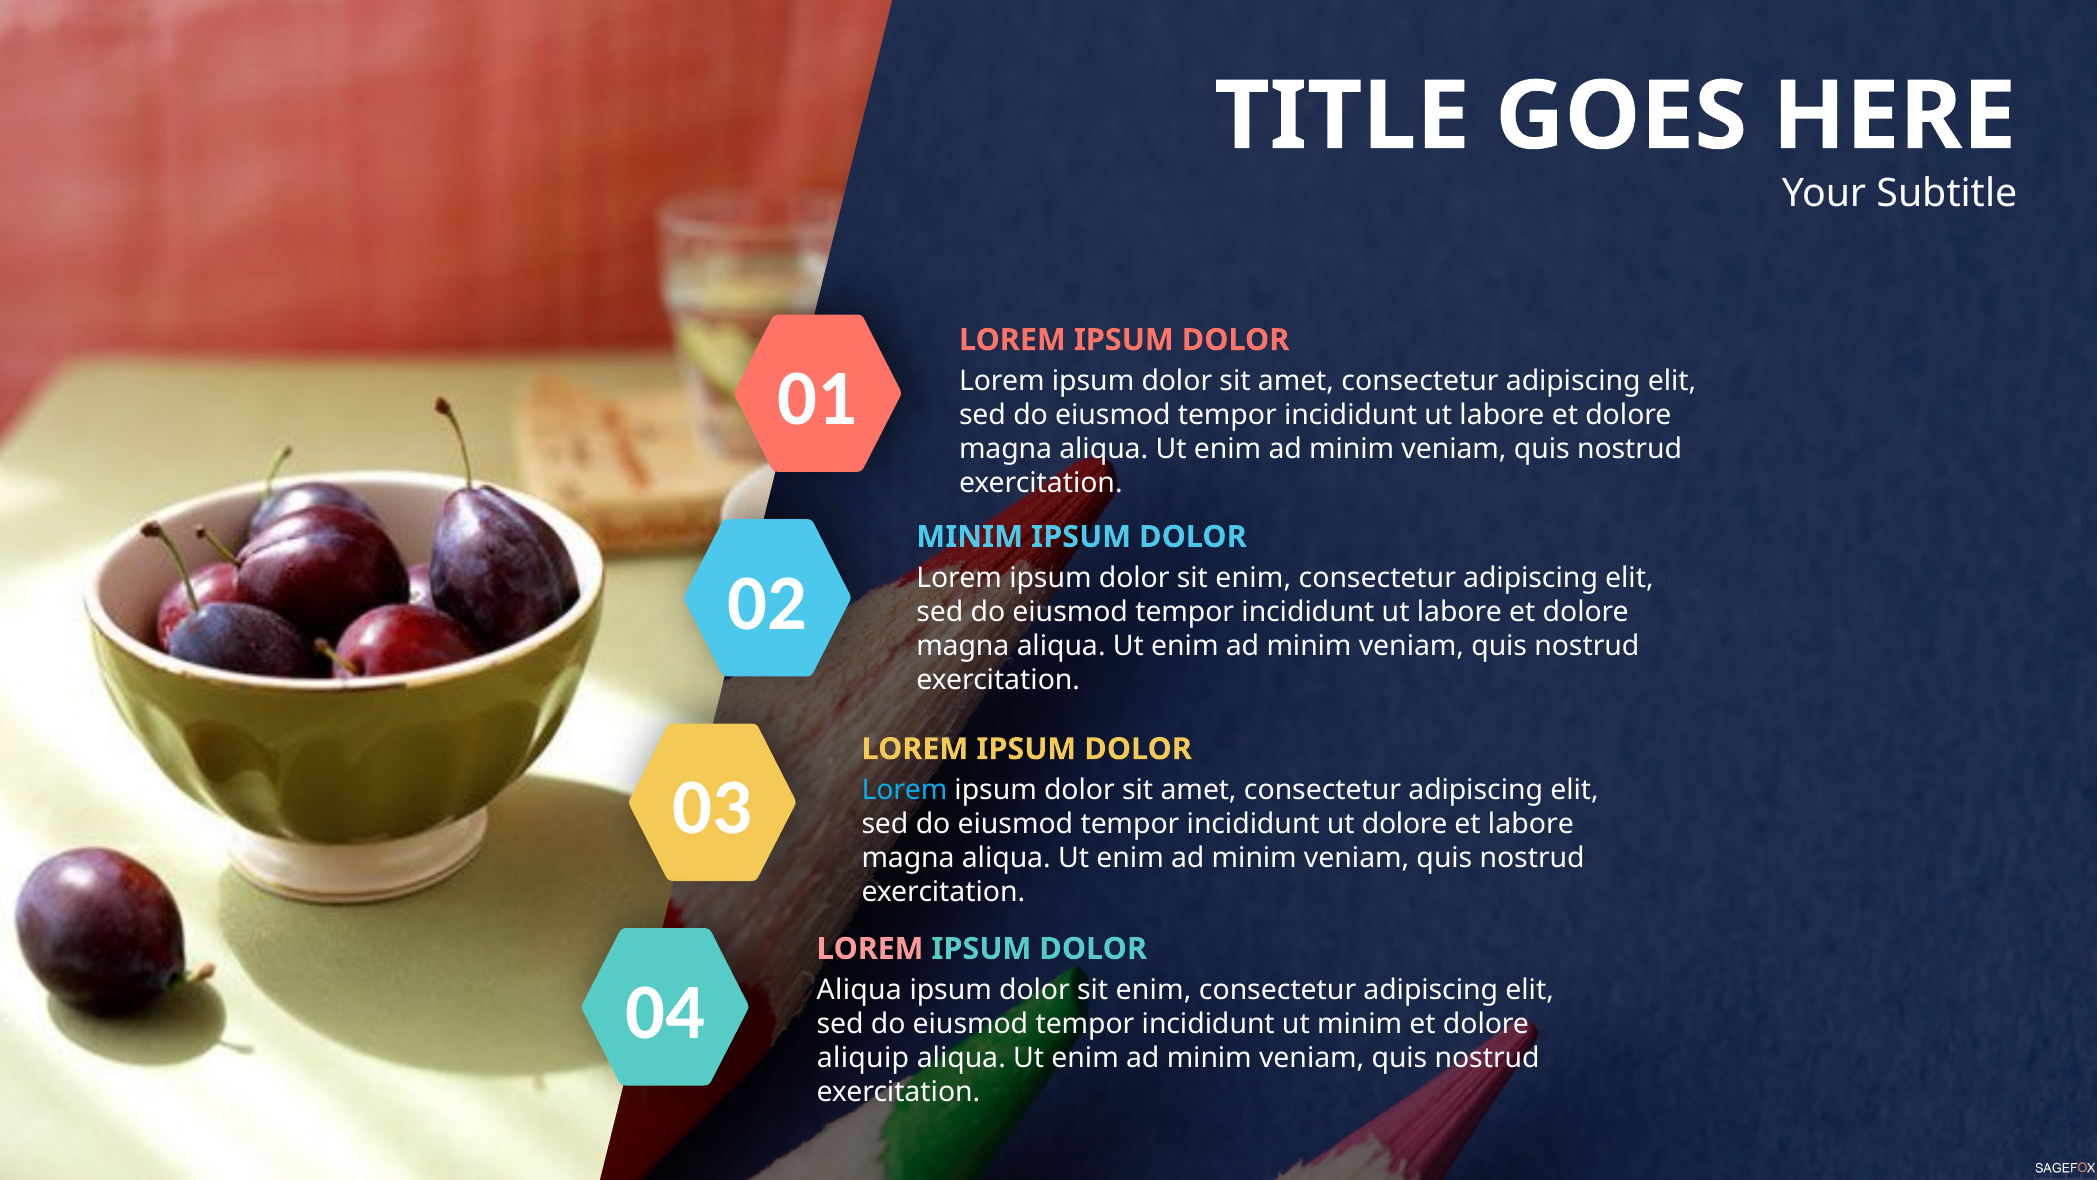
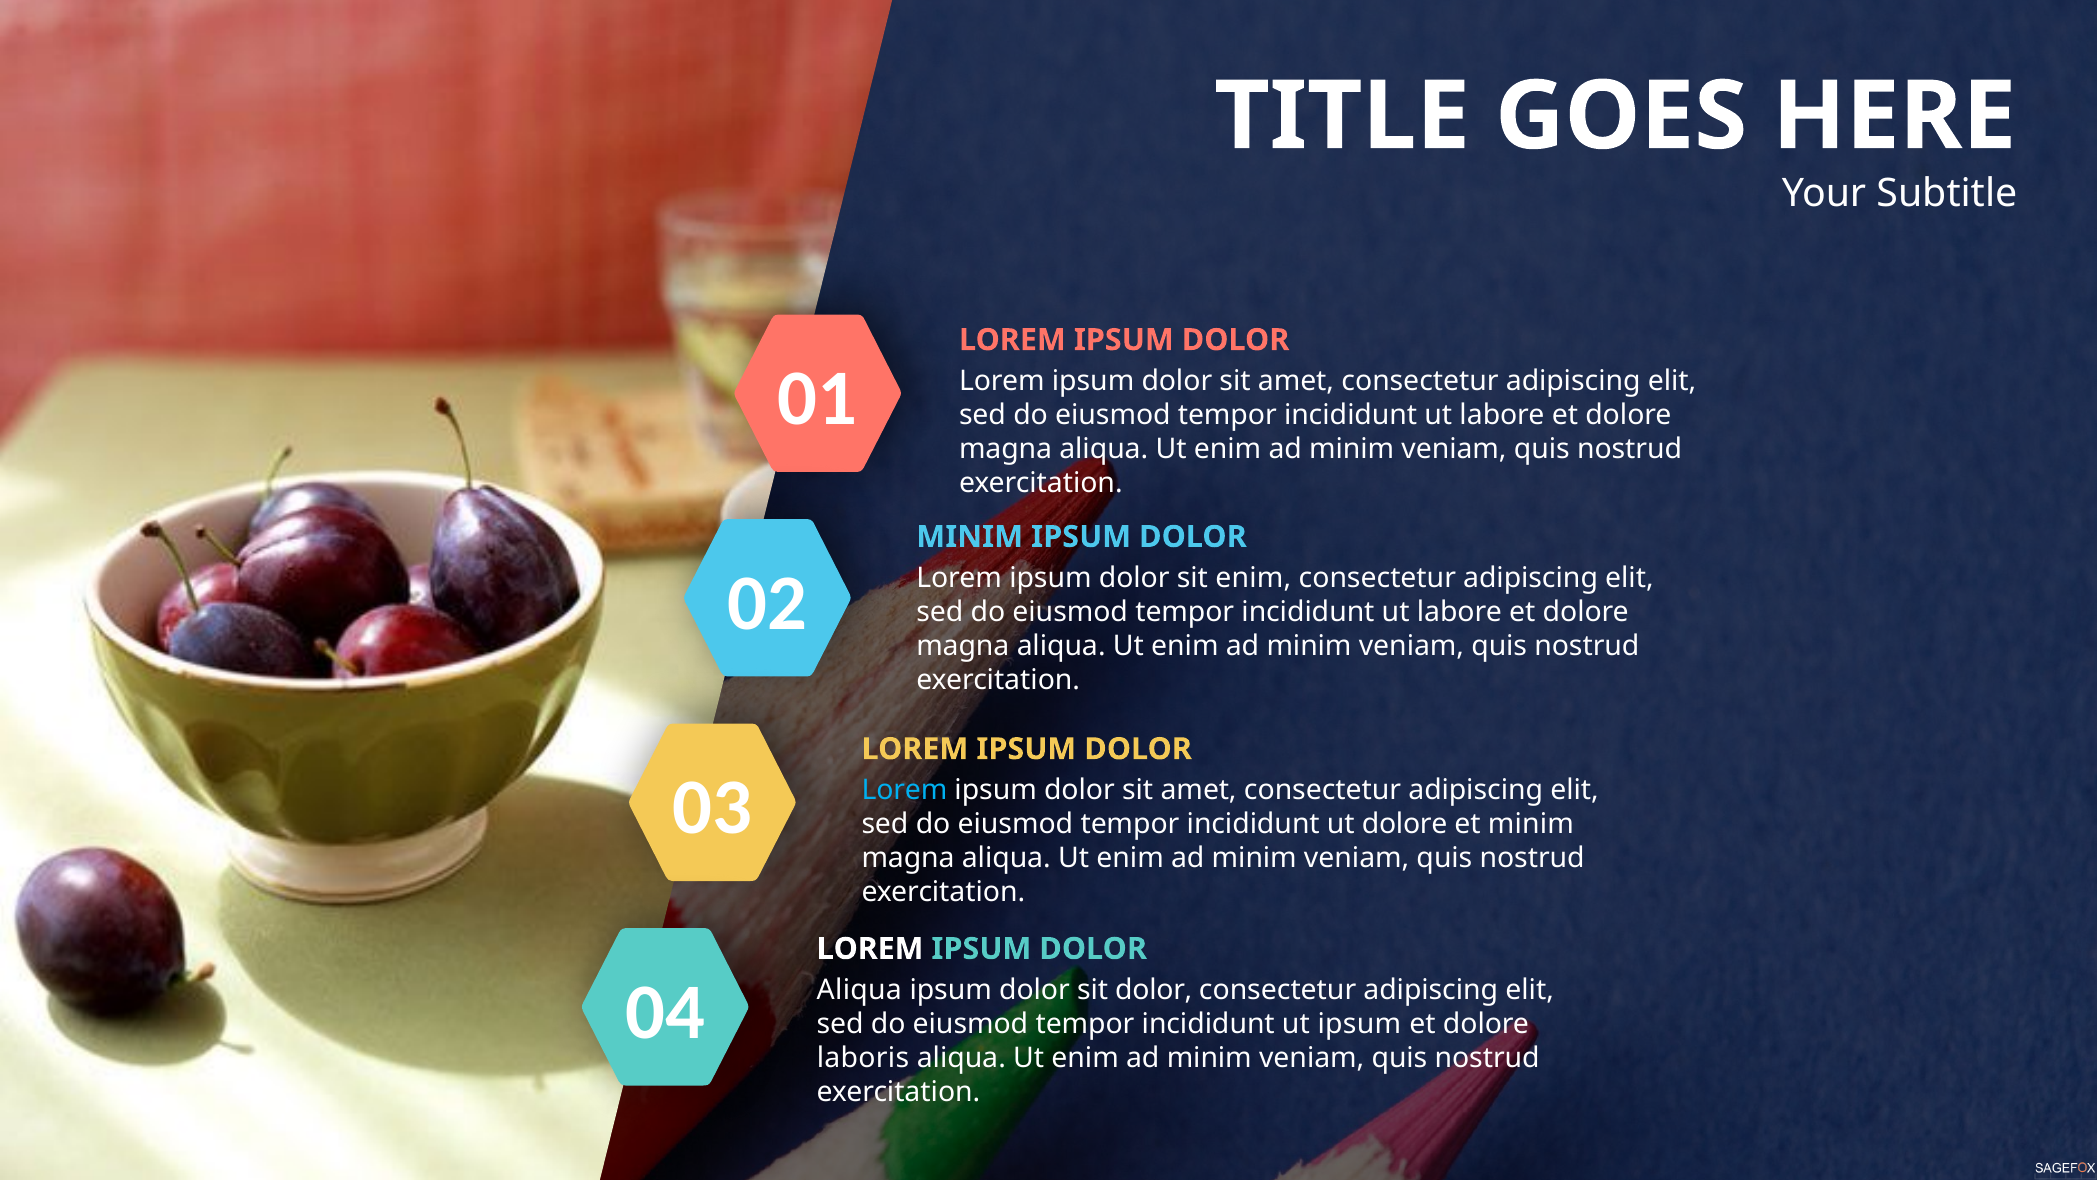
et labore: labore -> minim (1531, 824)
LOREM colour: pink -> white (870, 948)
enim: enim -> dolor (1154, 989)
ut minim: minim -> ipsum (1359, 1024)
aliquip: aliquip -> laboris (863, 1058)
